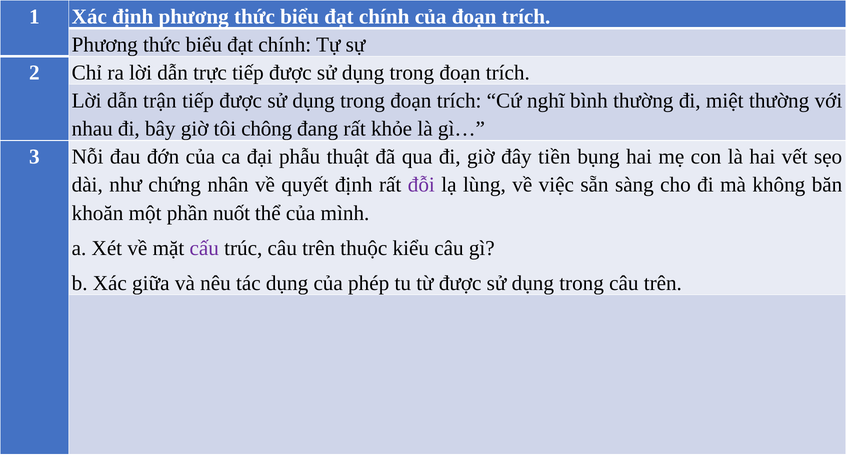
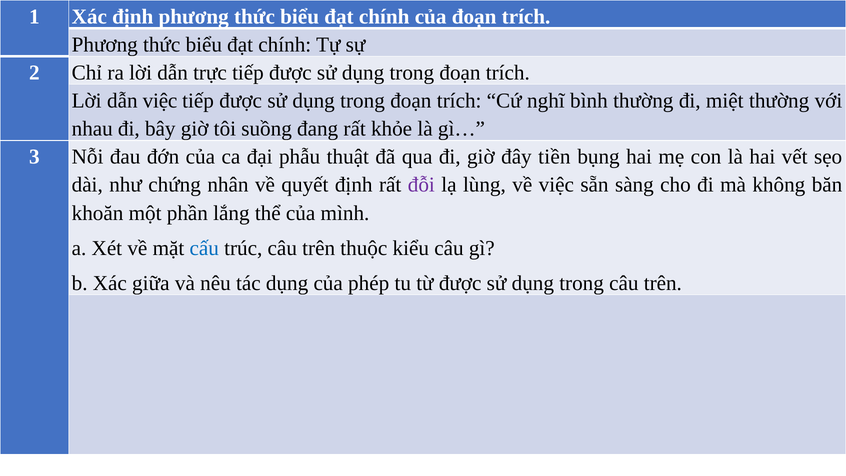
dẫn trận: trận -> việc (160, 101)
chông: chông -> suồng (267, 129)
nuốt: nuốt -> lắng (231, 213)
cấu colour: purple -> blue (204, 248)
